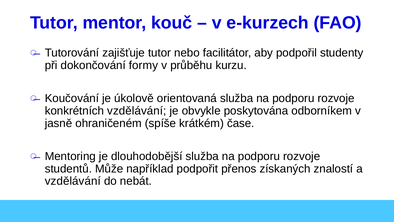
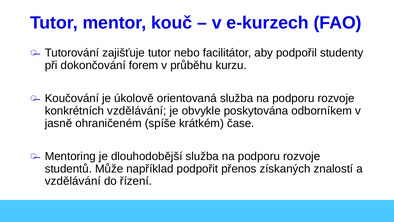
formy: formy -> forem (144, 65)
nebát: nebát -> řízení (136, 181)
